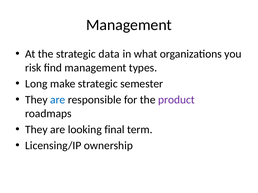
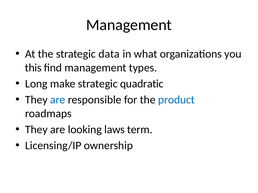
risk: risk -> this (33, 68)
semester: semester -> quadratic (142, 84)
product colour: purple -> blue (176, 100)
final: final -> laws (115, 130)
